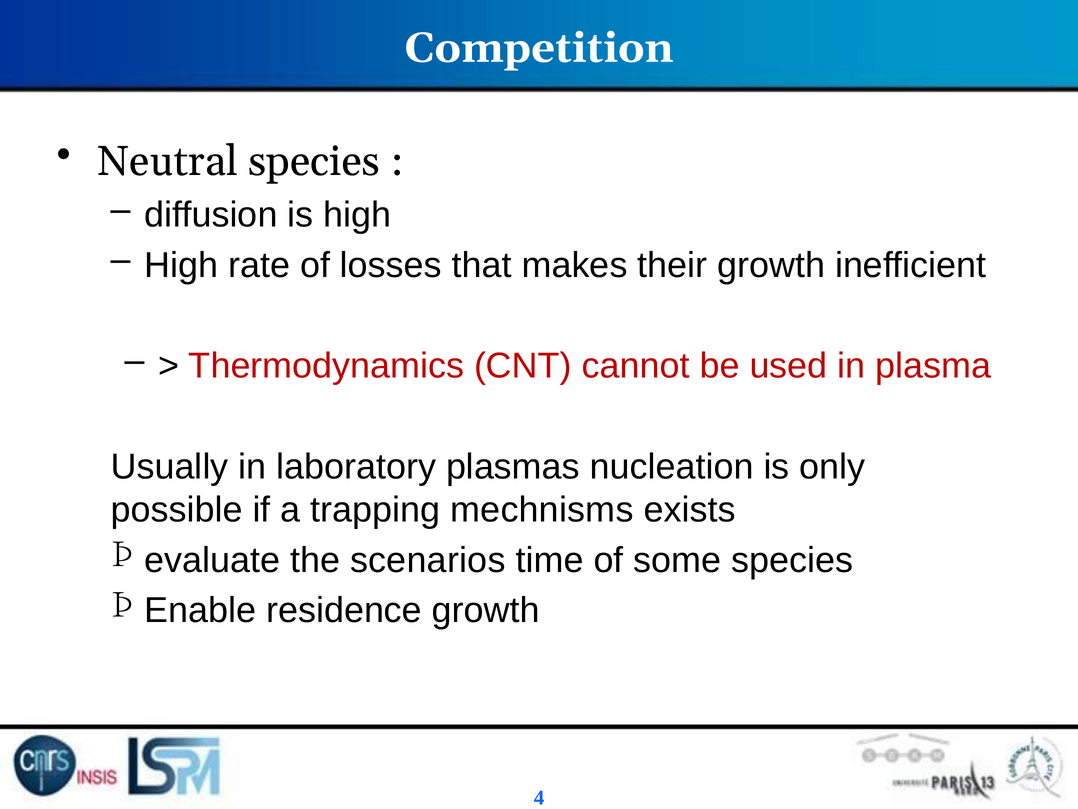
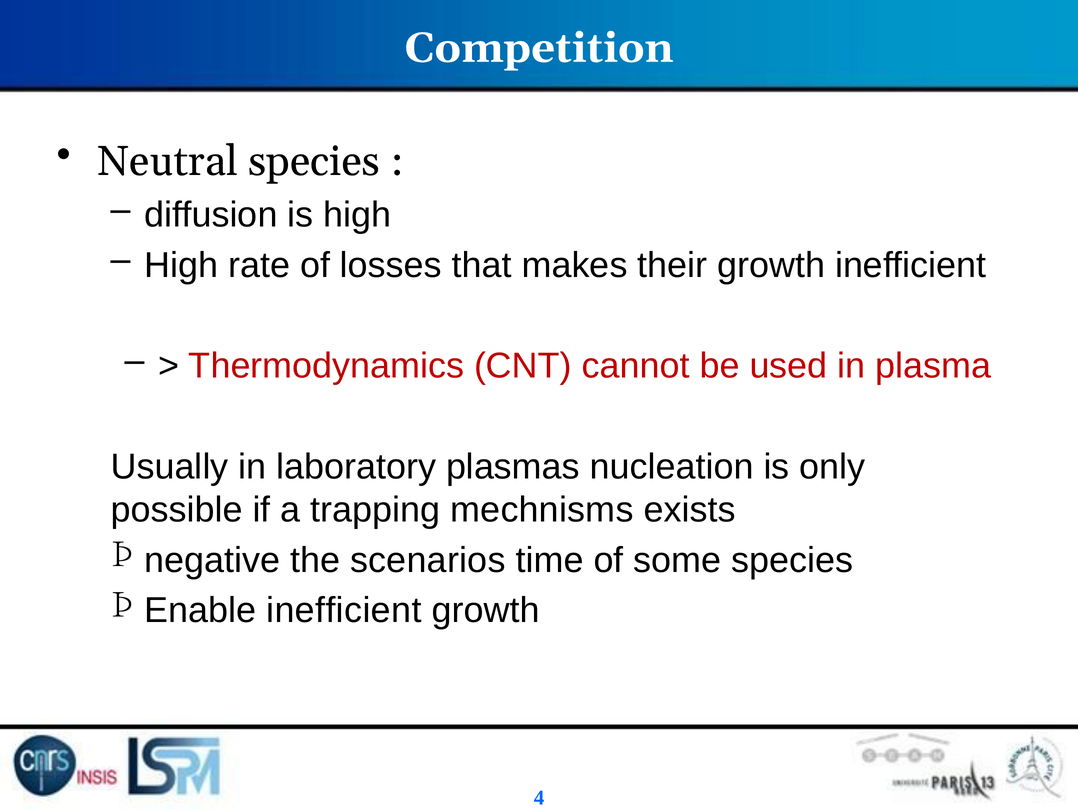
evaluate: evaluate -> negative (212, 560)
Enable residence: residence -> inefficient (344, 610)
